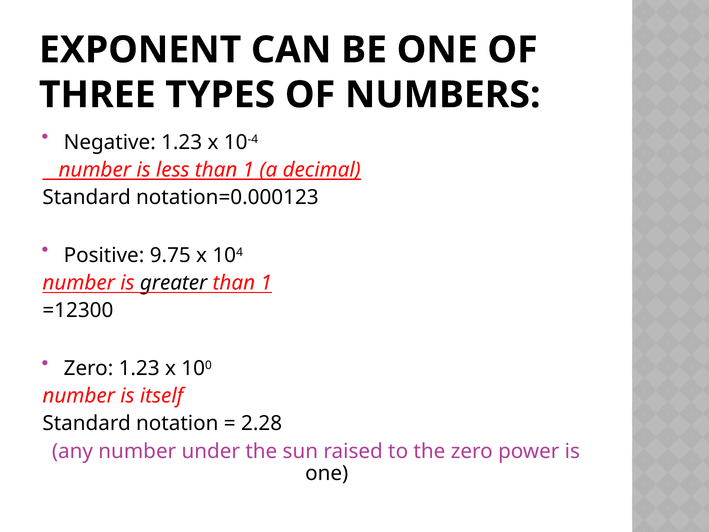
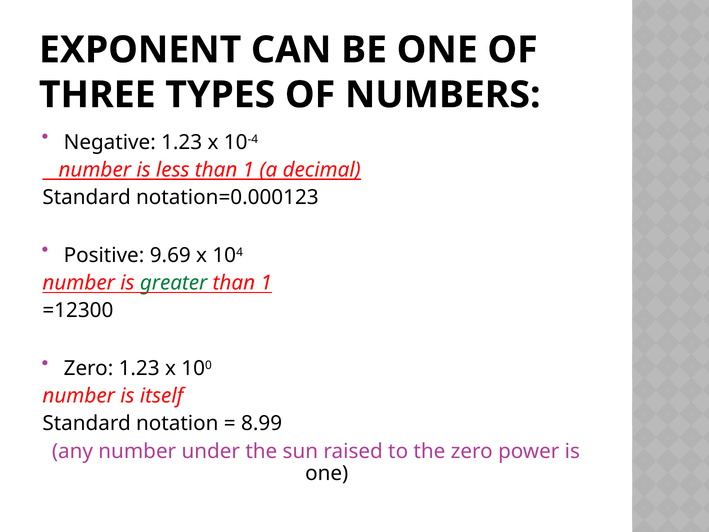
9.75: 9.75 -> 9.69 (170, 255)
greater colour: black -> green (174, 283)
2.28: 2.28 -> 8.99 (262, 423)
